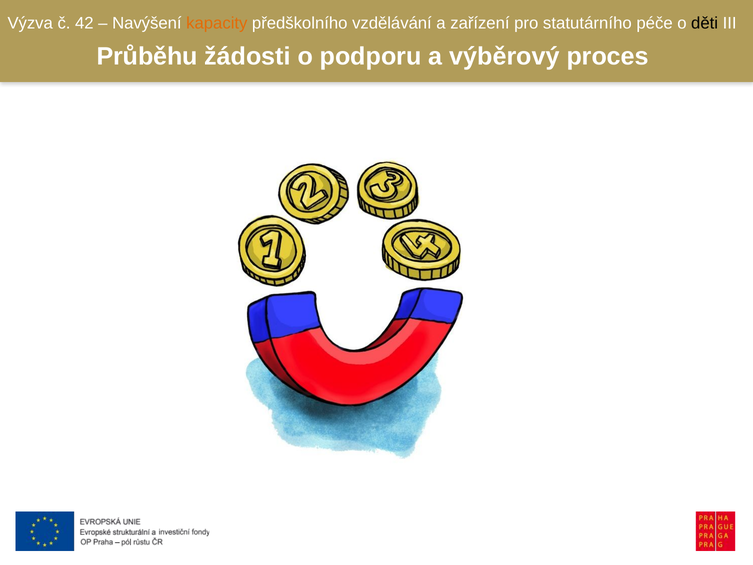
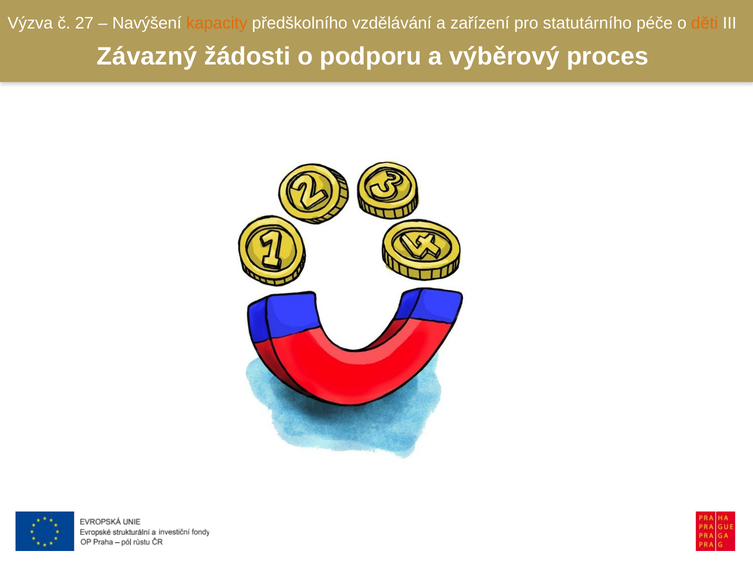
42: 42 -> 27 (84, 23)
děti colour: black -> orange (705, 23)
Průběhu: Průběhu -> Závazný (147, 56)
